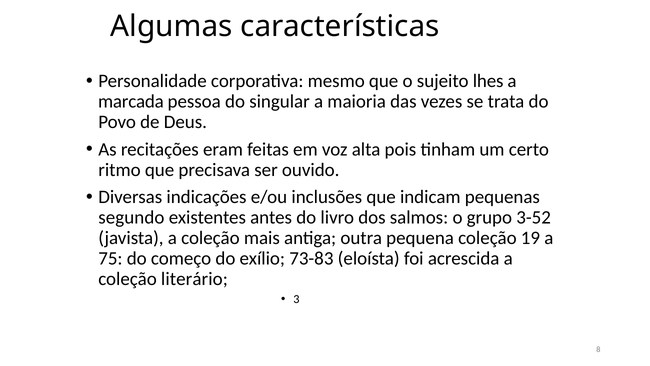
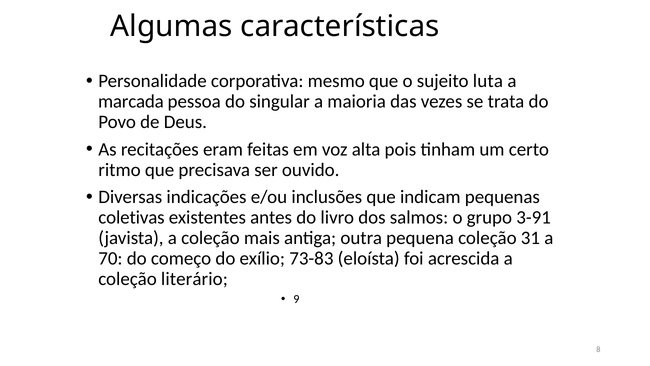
lhes: lhes -> luta (488, 81)
segundo: segundo -> coletivas (131, 217)
3-52: 3-52 -> 3-91 (534, 217)
19: 19 -> 31 (530, 238)
75: 75 -> 70 (110, 258)
3: 3 -> 9 (296, 299)
